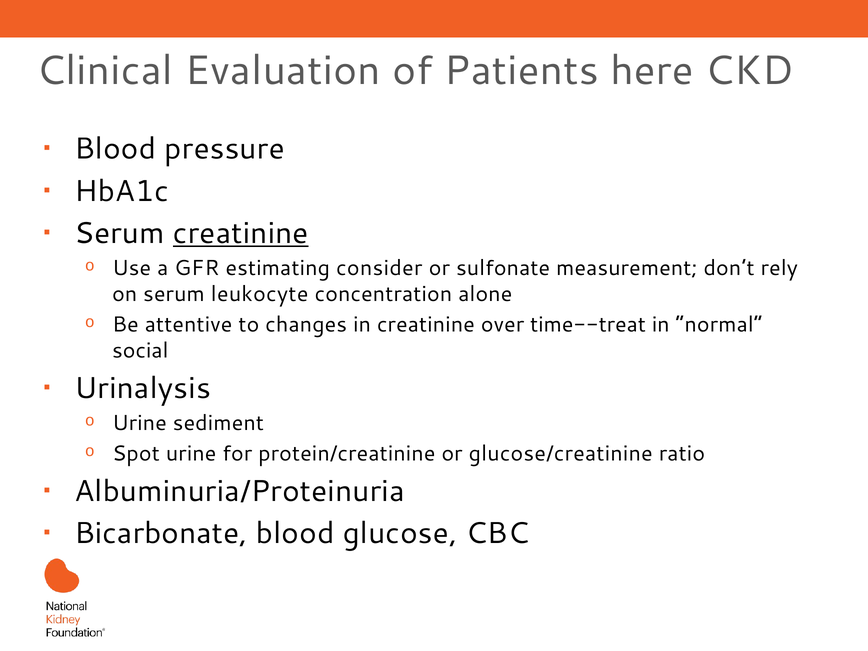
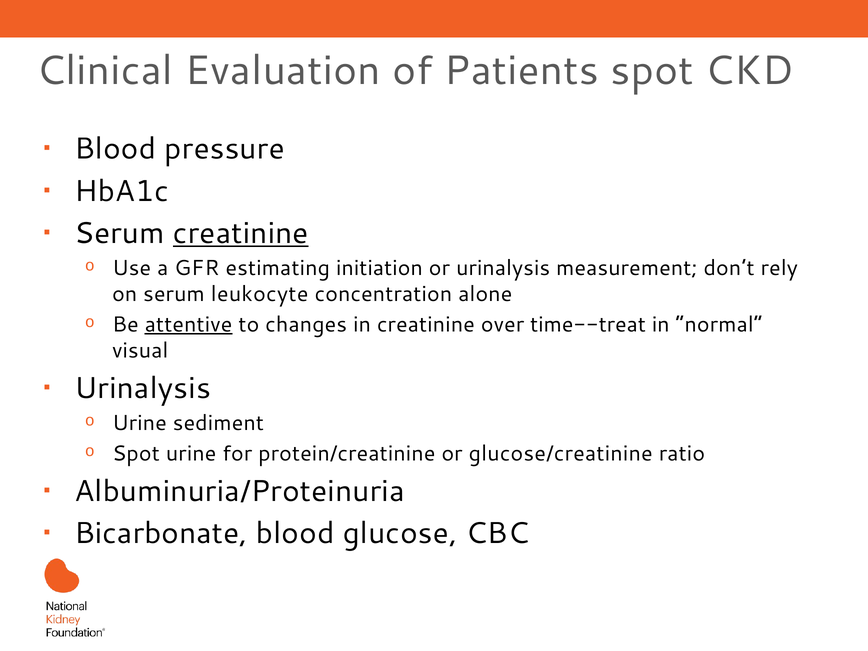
Patients here: here -> spot (652, 71)
consider: consider -> initiation (379, 268)
or sulfonate: sulfonate -> urinalysis (503, 268)
attentive underline: none -> present (189, 325)
social: social -> visual (140, 351)
